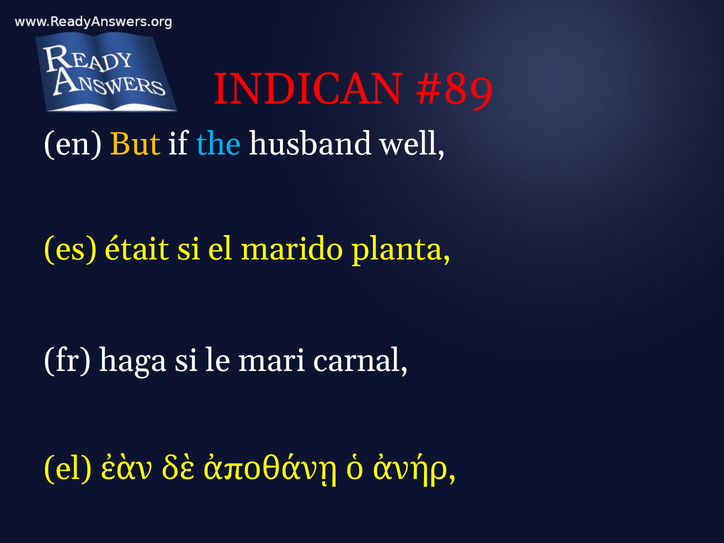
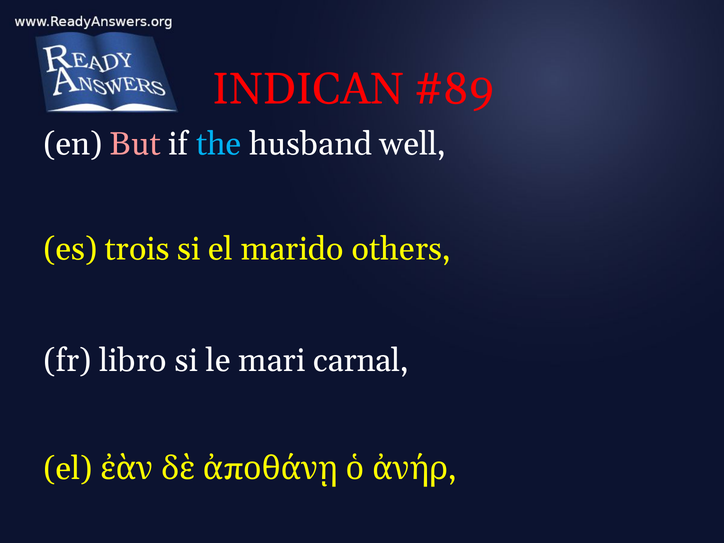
But colour: yellow -> pink (135, 144)
était: était -> trois (137, 249)
planta: planta -> others (401, 249)
haga: haga -> libro (133, 361)
